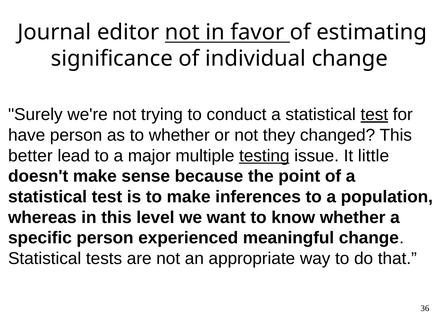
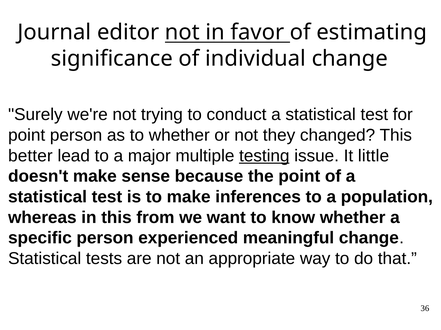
test underline: present -> none (374, 115)
have: have -> point (27, 135)
level: level -> from (155, 218)
